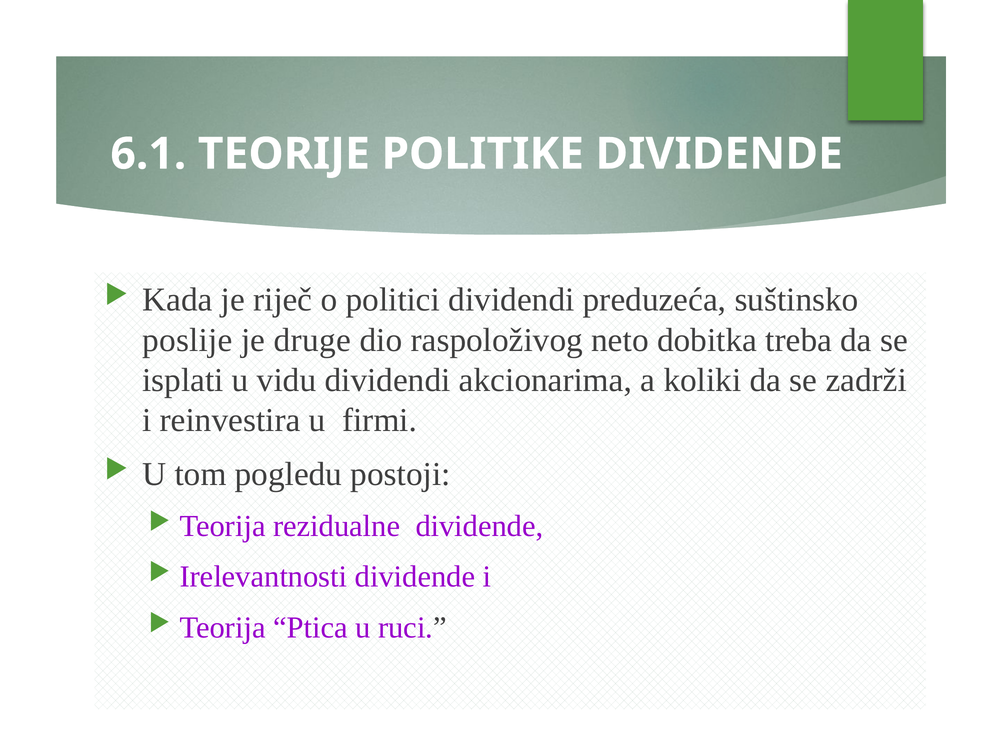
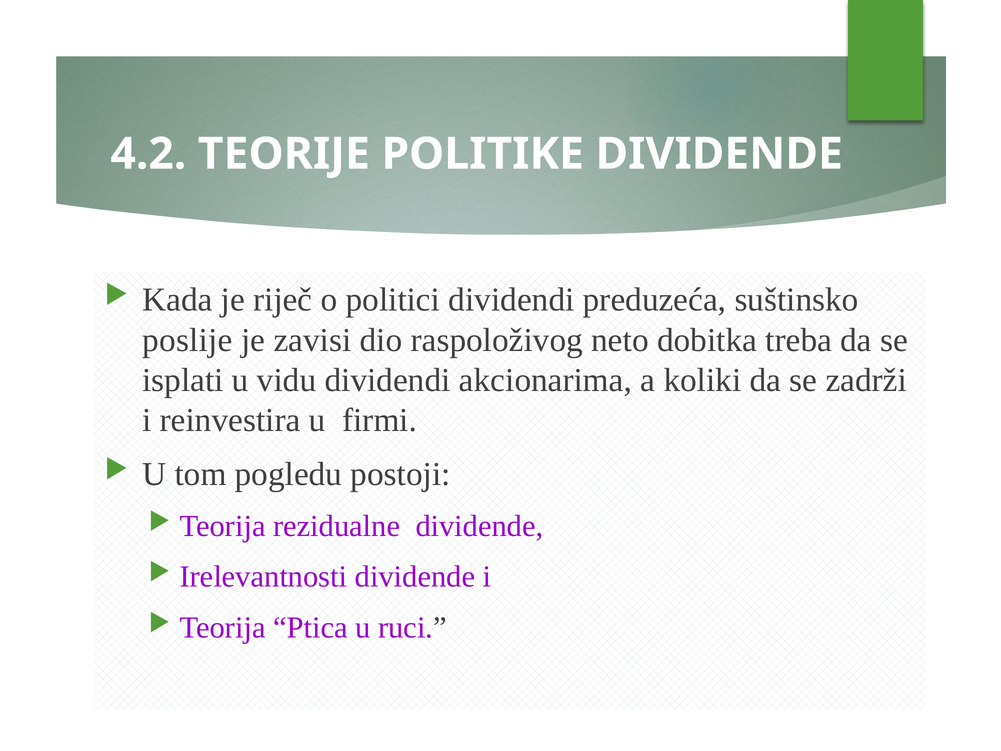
6.1: 6.1 -> 4.2 (148, 154)
druge: druge -> zavisi (312, 340)
